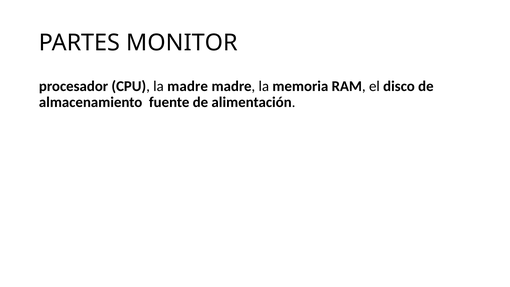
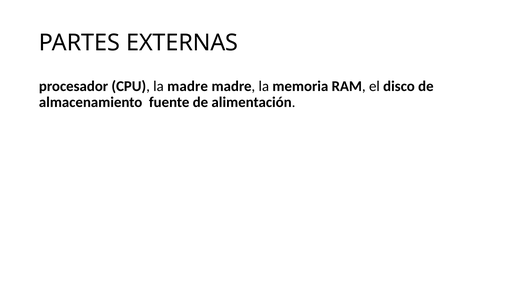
MONITOR: MONITOR -> EXTERNAS (182, 43)
